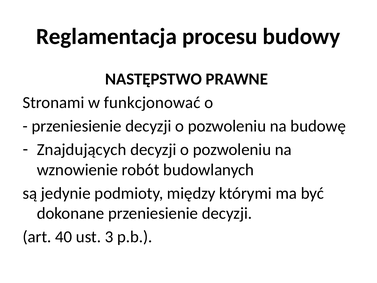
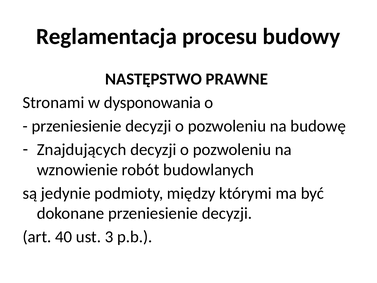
funkcjonować: funkcjonować -> dysponowania (152, 103)
